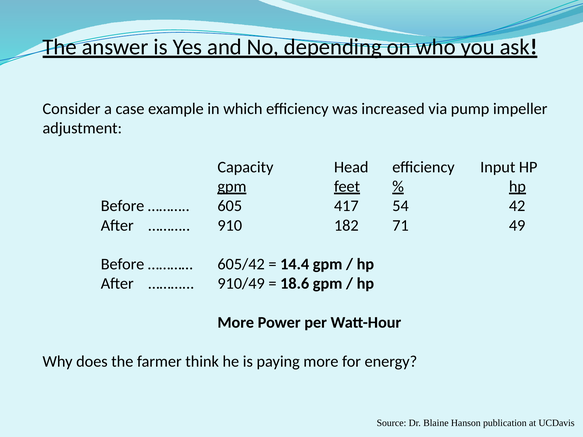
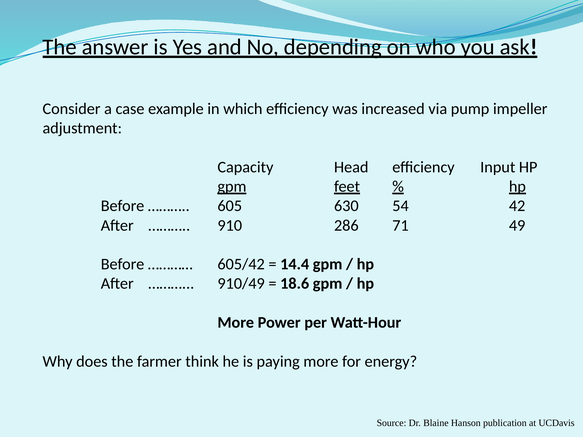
417: 417 -> 630 (346, 206)
182: 182 -> 286 (346, 225)
